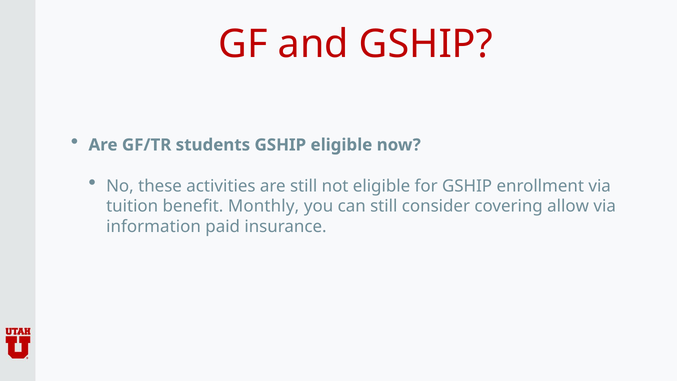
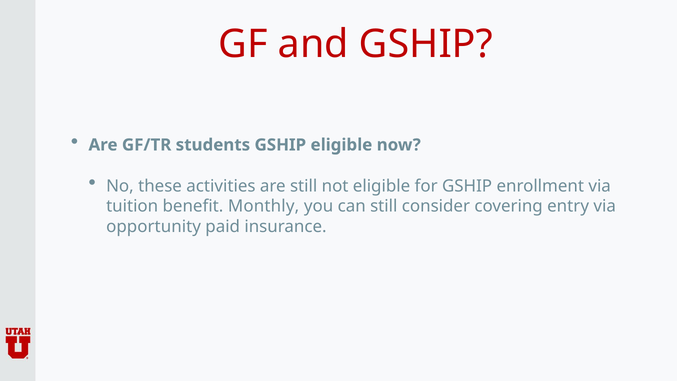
allow: allow -> entry (568, 206)
information: information -> opportunity (154, 227)
